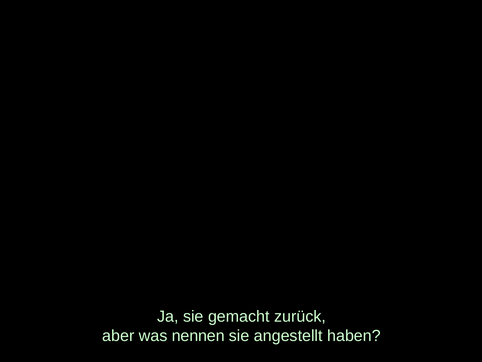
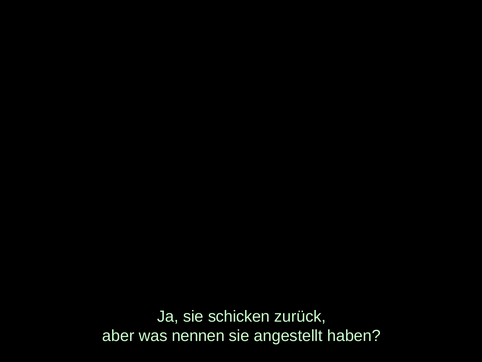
gemacht: gemacht -> schicken (239, 316)
